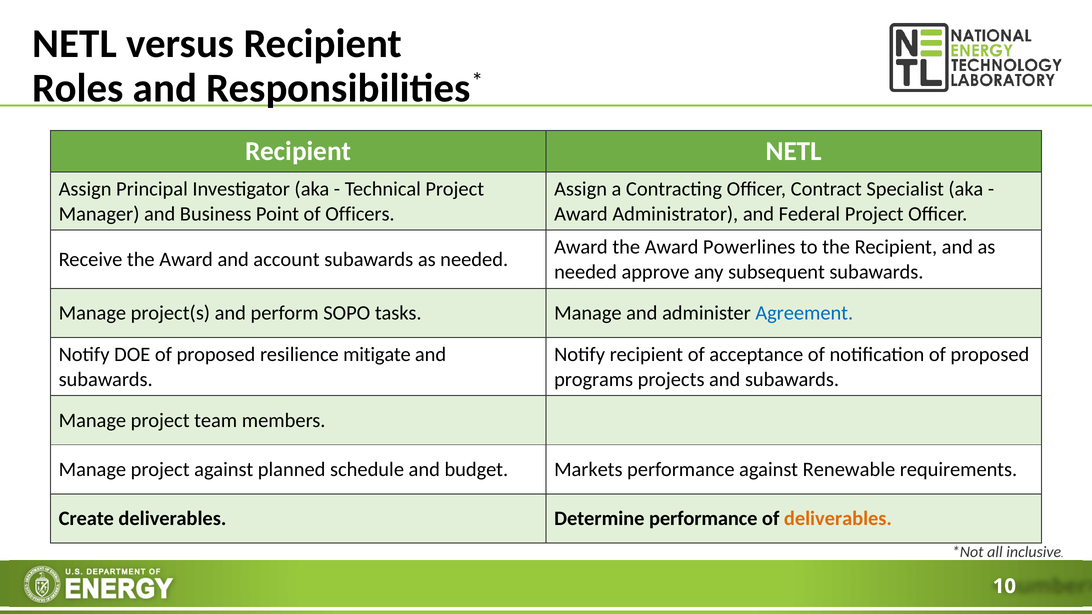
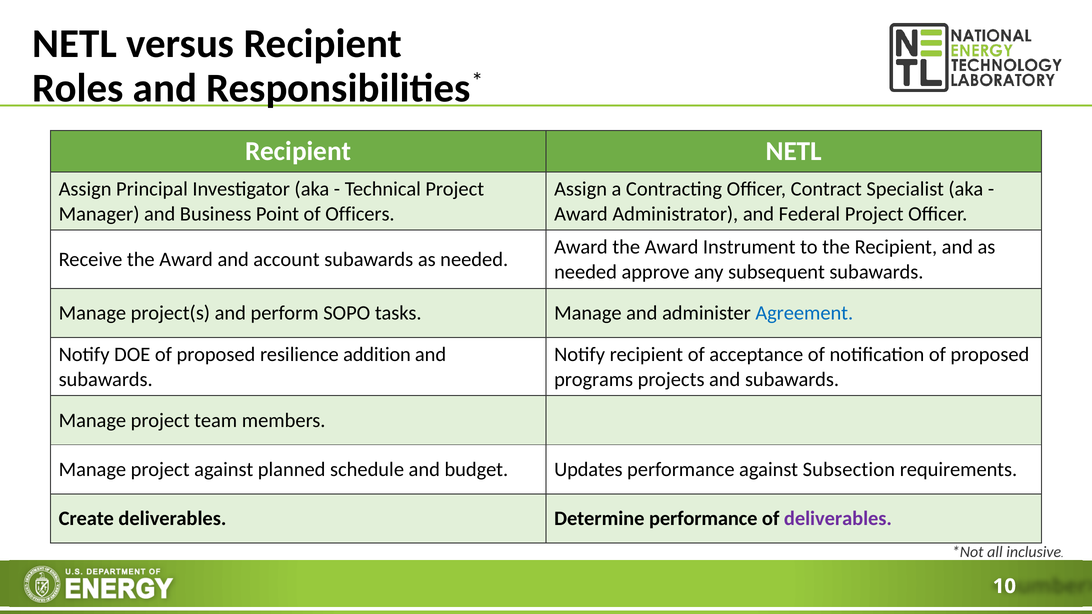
Powerlines: Powerlines -> Instrument (749, 247)
mitigate: mitigate -> addition (377, 354)
Markets: Markets -> Updates (588, 470)
Renewable: Renewable -> Subsection (849, 470)
deliverables colour: orange -> purple (838, 519)
